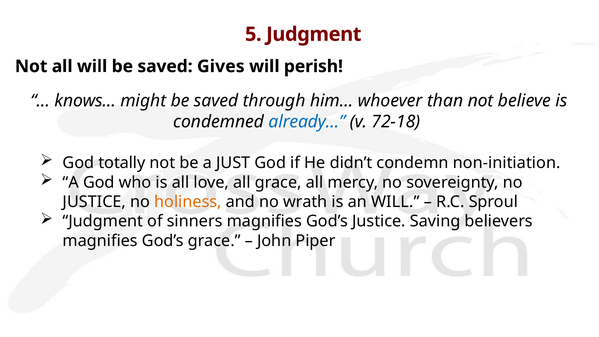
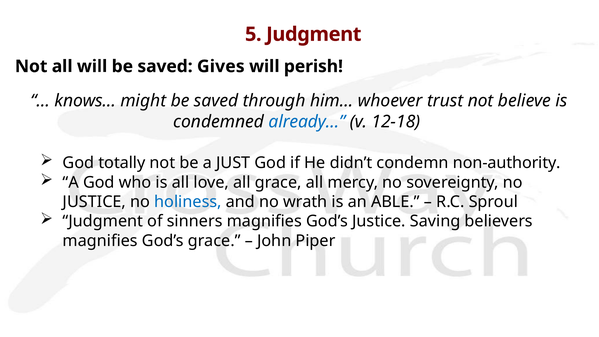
than: than -> trust (445, 101)
72-18: 72-18 -> 12-18 (396, 122)
non-initiation: non-initiation -> non-authority (507, 163)
holiness colour: orange -> blue (188, 202)
an WILL: WILL -> ABLE (395, 202)
